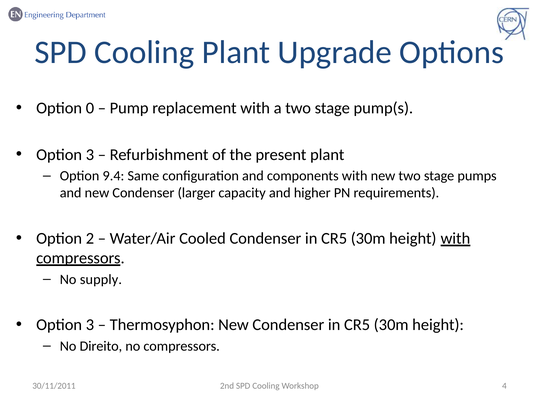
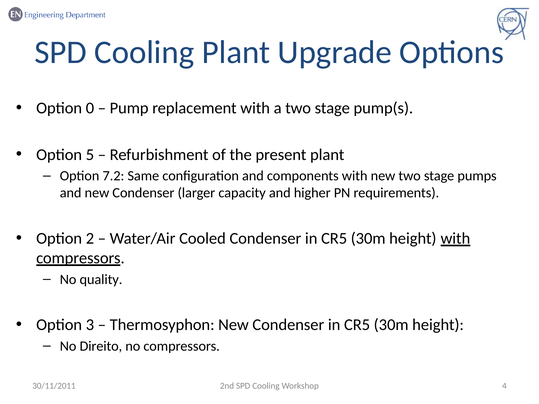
3: 3 -> 5 (90, 155)
9.4: 9.4 -> 7.2 (113, 176)
supply: supply -> quality (101, 280)
